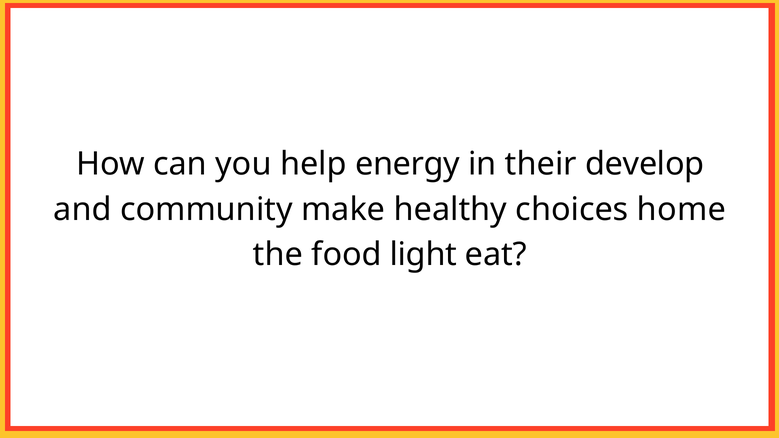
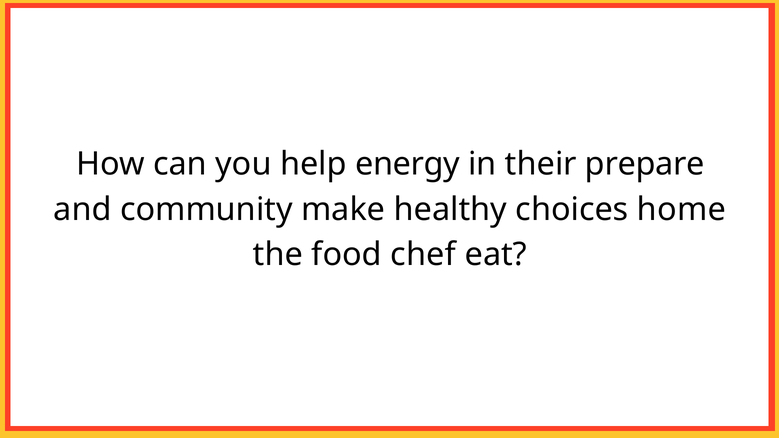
develop: develop -> prepare (645, 164)
light: light -> chef (423, 255)
